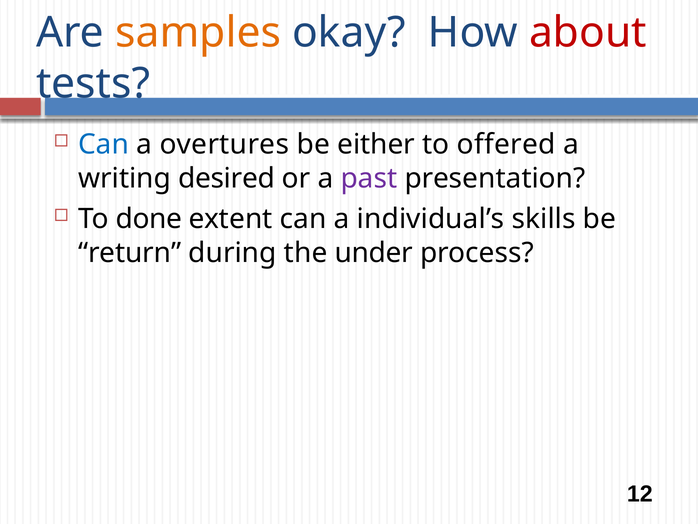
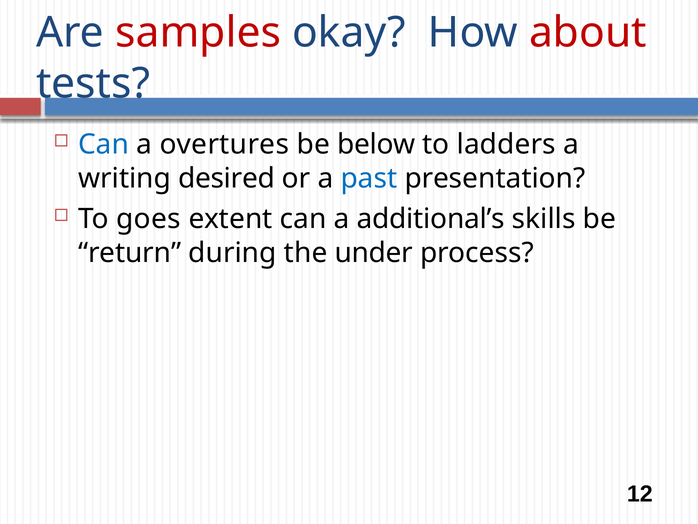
samples colour: orange -> red (198, 33)
either: either -> below (376, 144)
offered: offered -> ladders (506, 144)
past colour: purple -> blue (369, 178)
done: done -> goes (149, 219)
individual’s: individual’s -> additional’s (431, 219)
